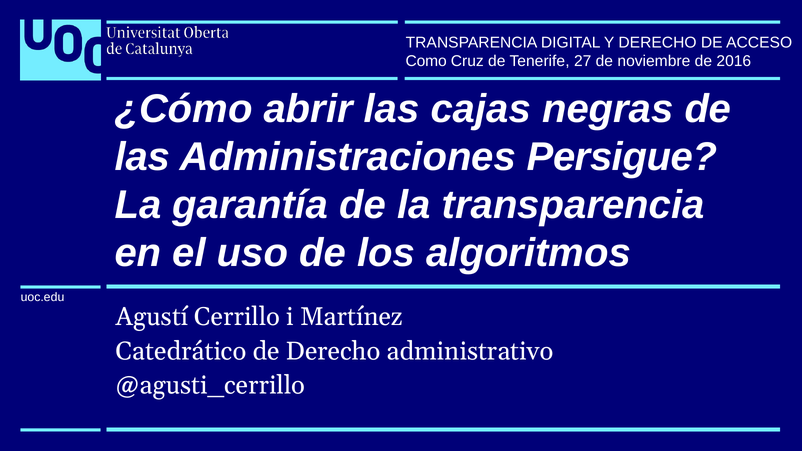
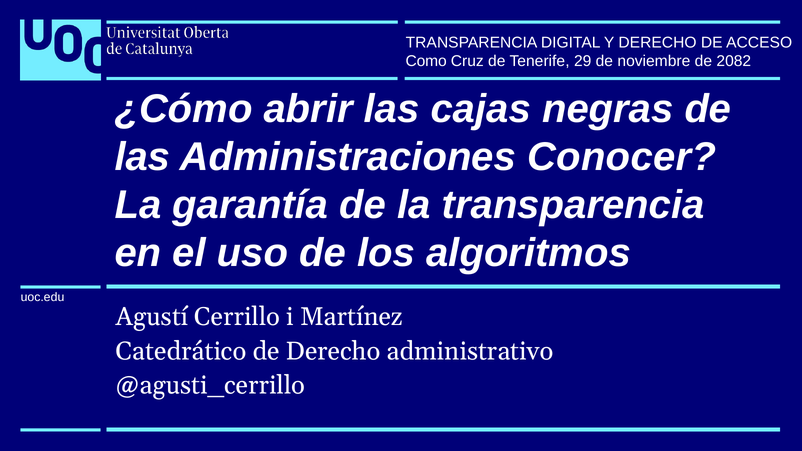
27: 27 -> 29 (583, 61)
2016: 2016 -> 2082 (734, 61)
Persigue: Persigue -> Conocer (622, 157)
